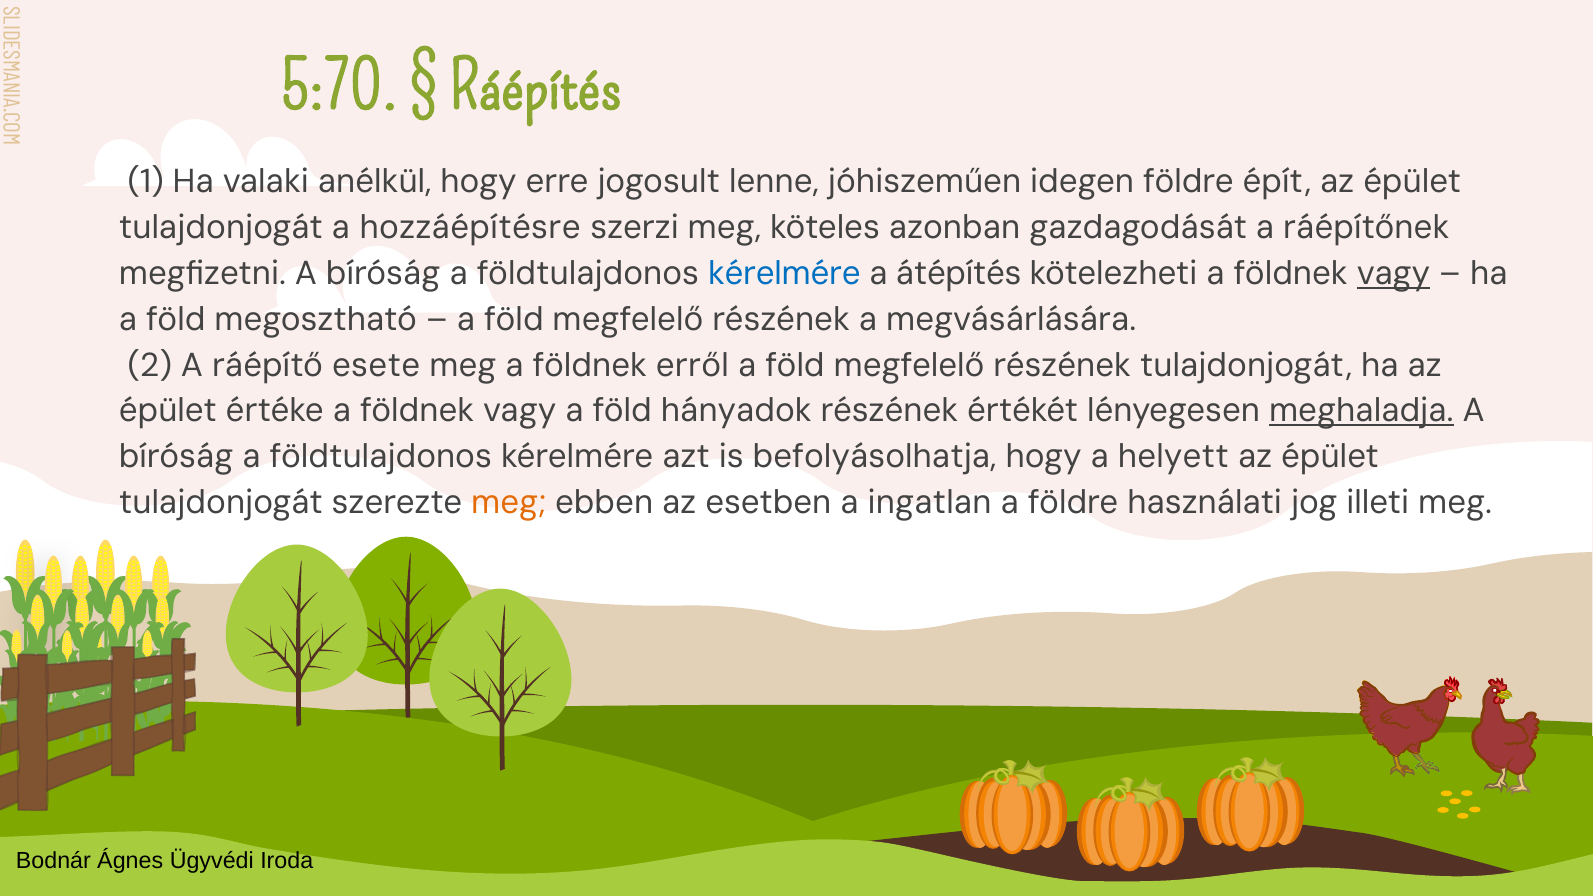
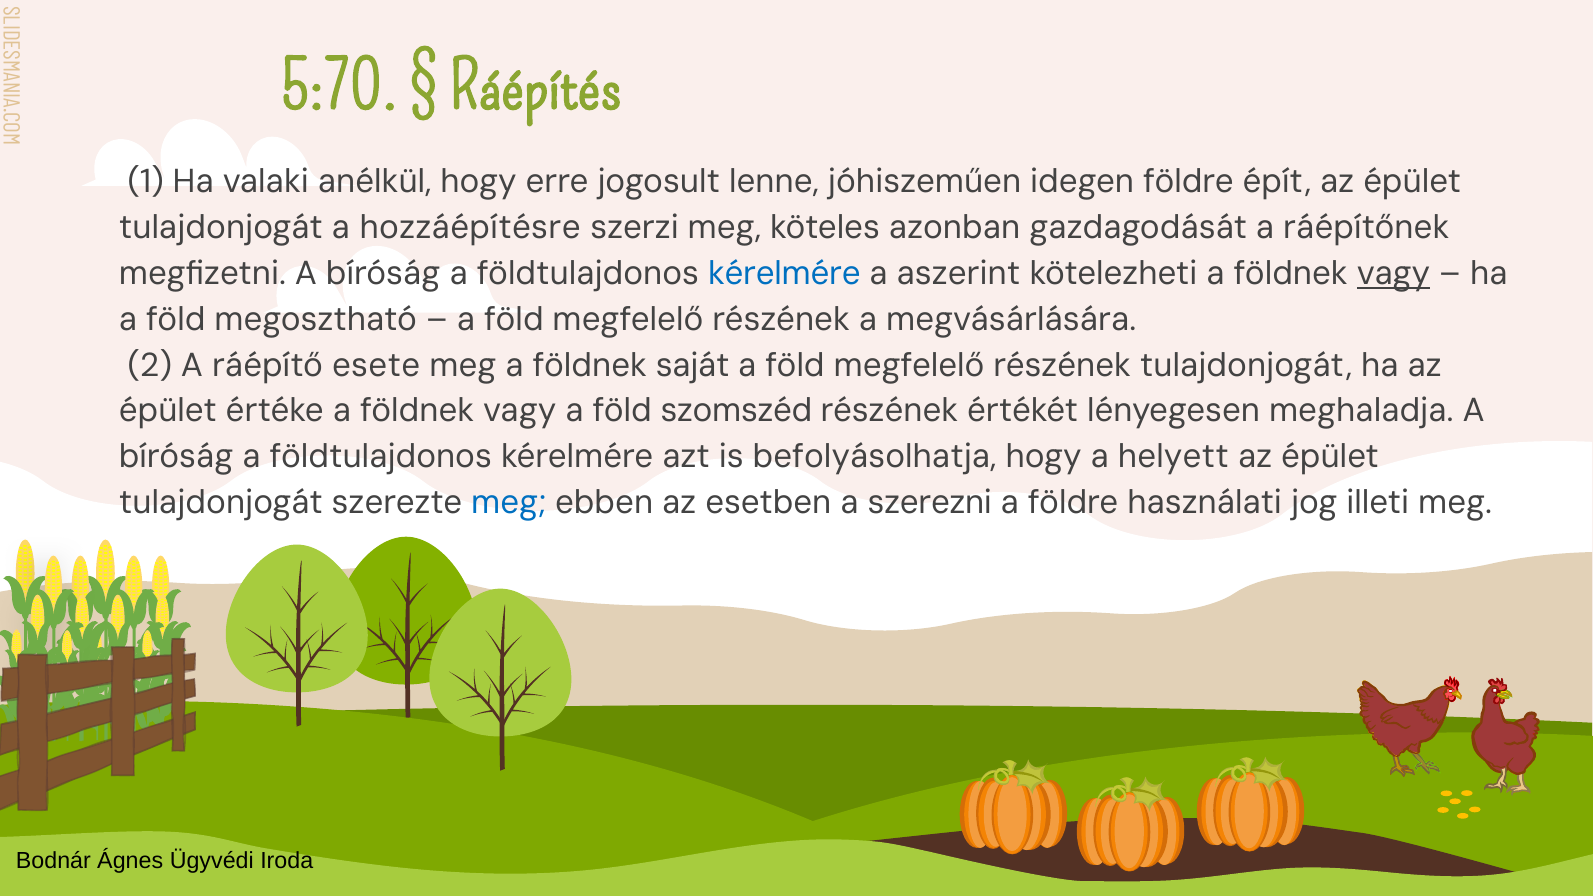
átépítés: átépítés -> aszerint (959, 273)
erről: erről -> saját (693, 365)
hányadok: hányadok -> szomszéd (736, 411)
meghaladja underline: present -> none (1361, 411)
meg colour: orange -> blue (509, 503)
ingatlan: ingatlan -> szerezni (930, 503)
